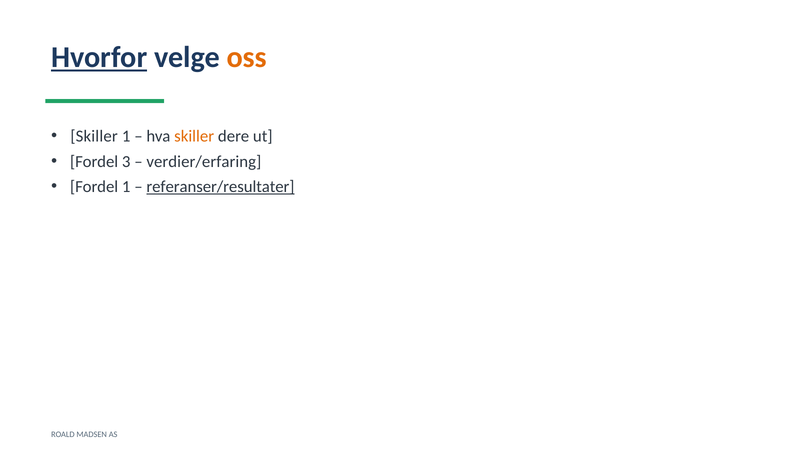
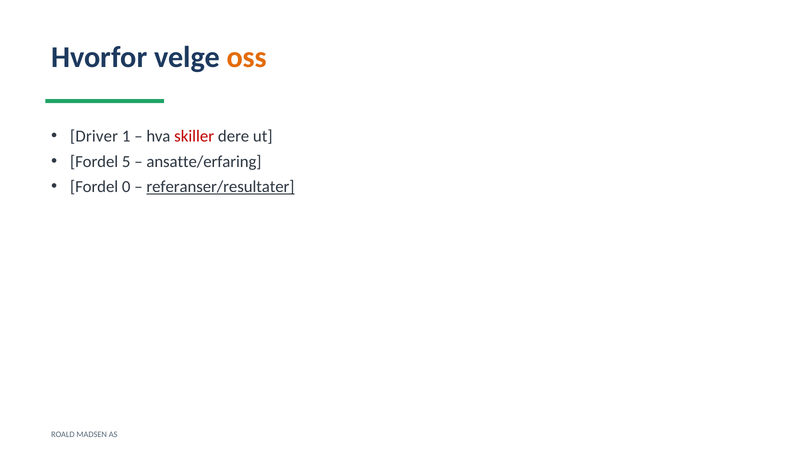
Hvorfor underline: present -> none (99, 57)
Skiller: Skiller -> Driver (94, 136)
skiller colour: orange -> red (194, 136)
3: 3 -> 5 (126, 162)
verdier/erfaring: verdier/erfaring -> ansatte/erfaring (204, 162)
Fordel 1: 1 -> 0 (126, 187)
